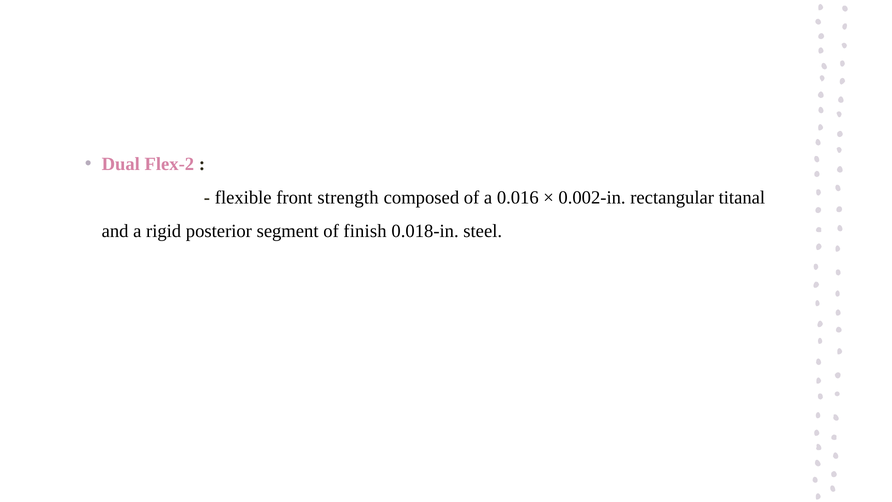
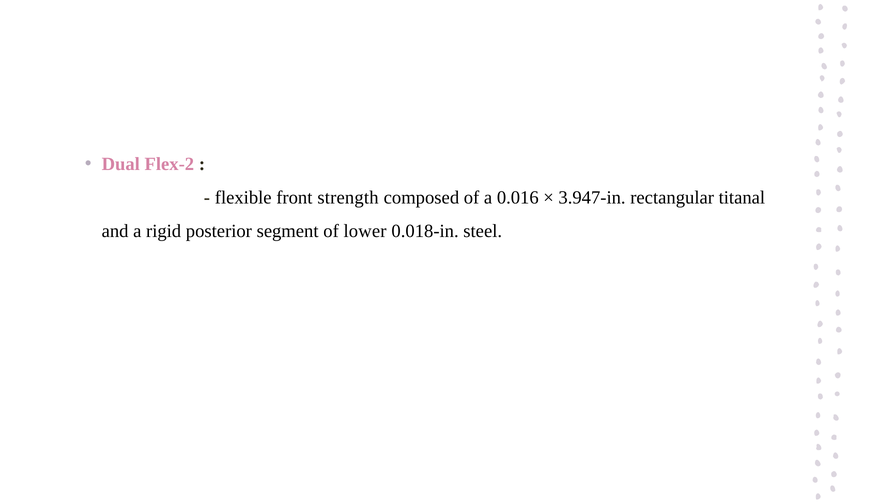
0.002-in: 0.002-in -> 3.947-in (592, 198)
finish: finish -> lower (365, 231)
